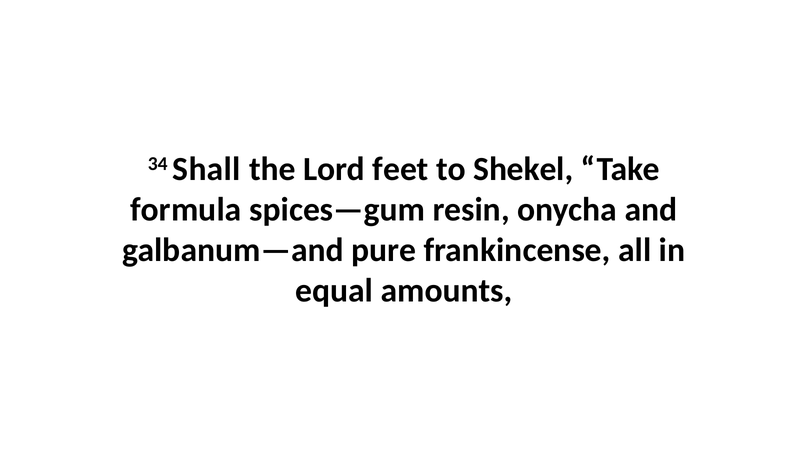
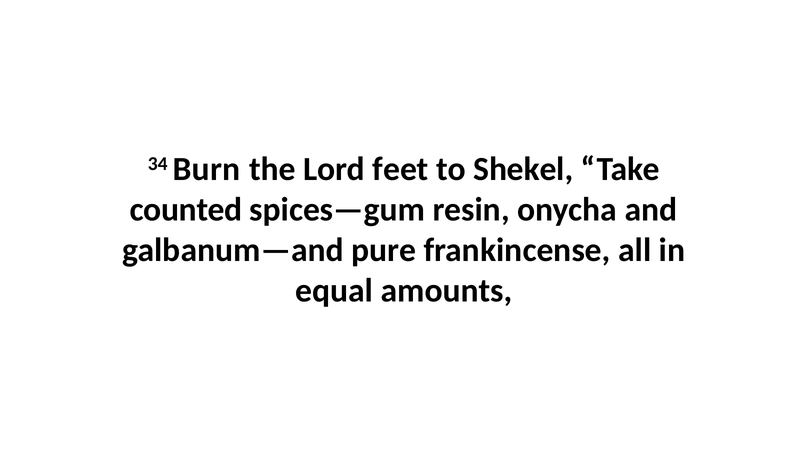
Shall: Shall -> Burn (207, 169)
formula: formula -> counted (186, 209)
